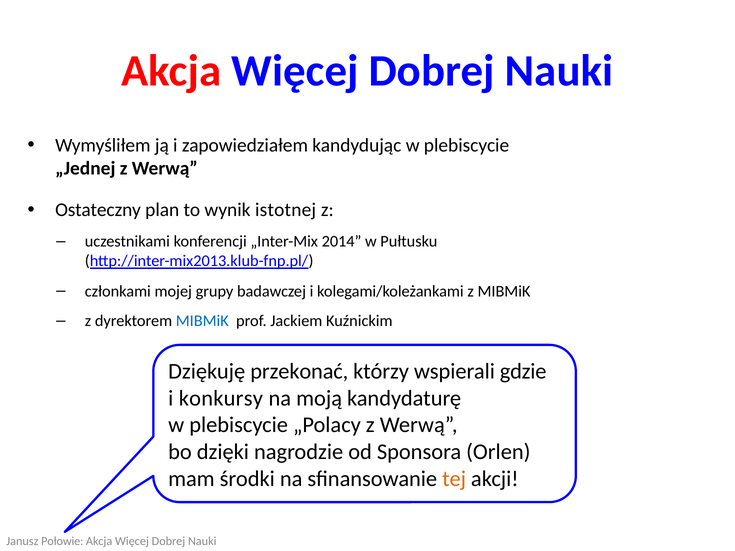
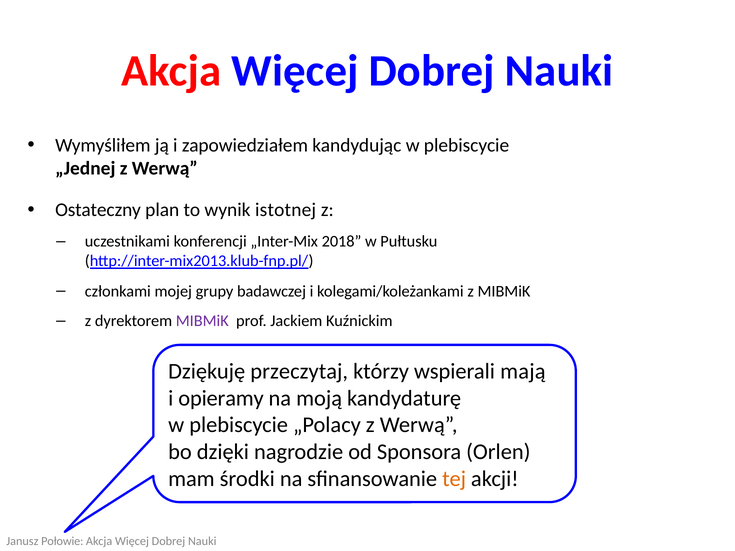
2014: 2014 -> 2018 (342, 242)
MIBMiK colour: blue -> purple (202, 321)
przekonać: przekonać -> przeczytaj (299, 371)
gdzie: gdzie -> mają (523, 371)
konkursy: konkursy -> opieramy (221, 398)
